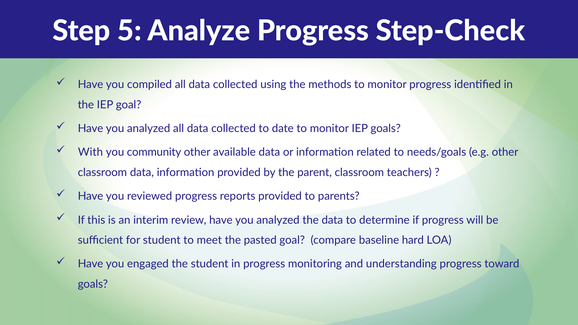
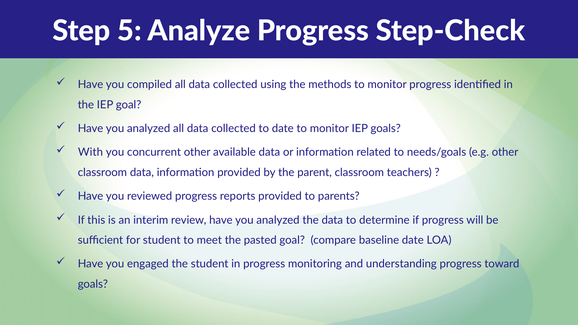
community: community -> concurrent (154, 152)
baseline hard: hard -> date (413, 240)
